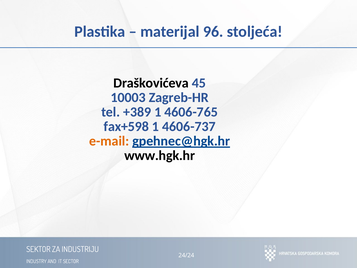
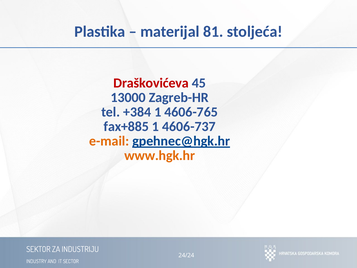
96: 96 -> 81 (213, 32)
Draškovićeva colour: black -> red (151, 83)
10003: 10003 -> 13000 (128, 97)
+389: +389 -> +384 (137, 112)
fax+598: fax+598 -> fax+885 (126, 126)
www.hgk.hr colour: black -> orange (160, 155)
